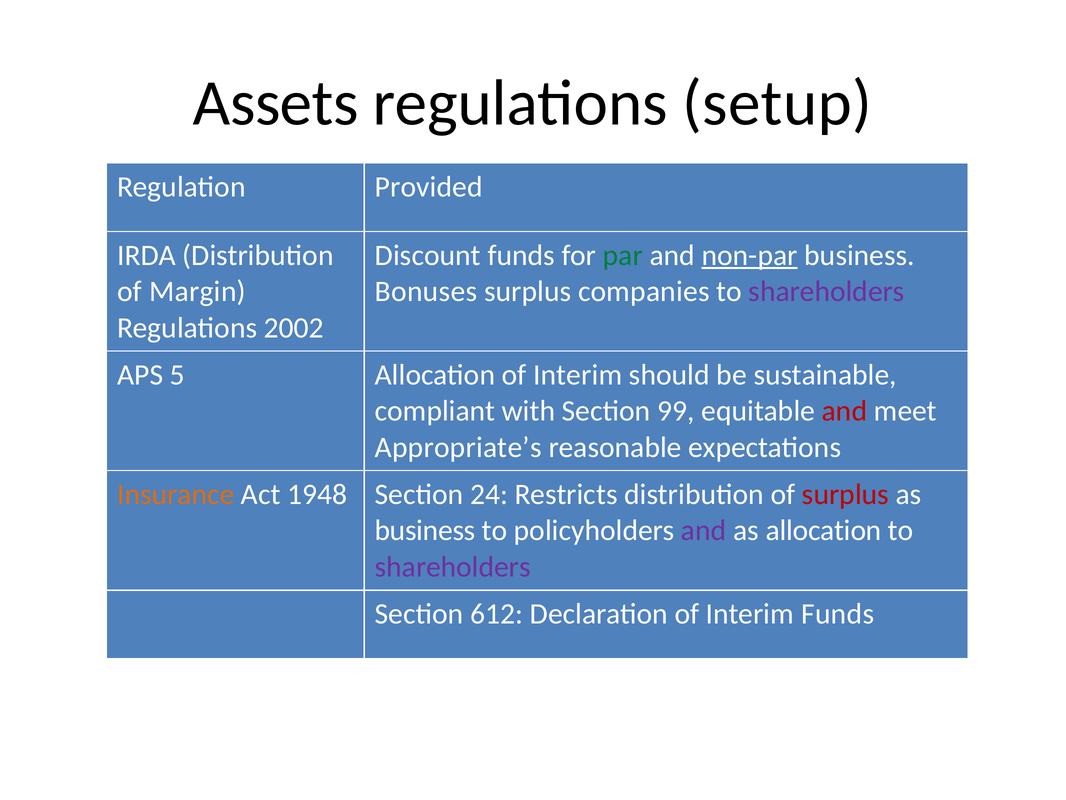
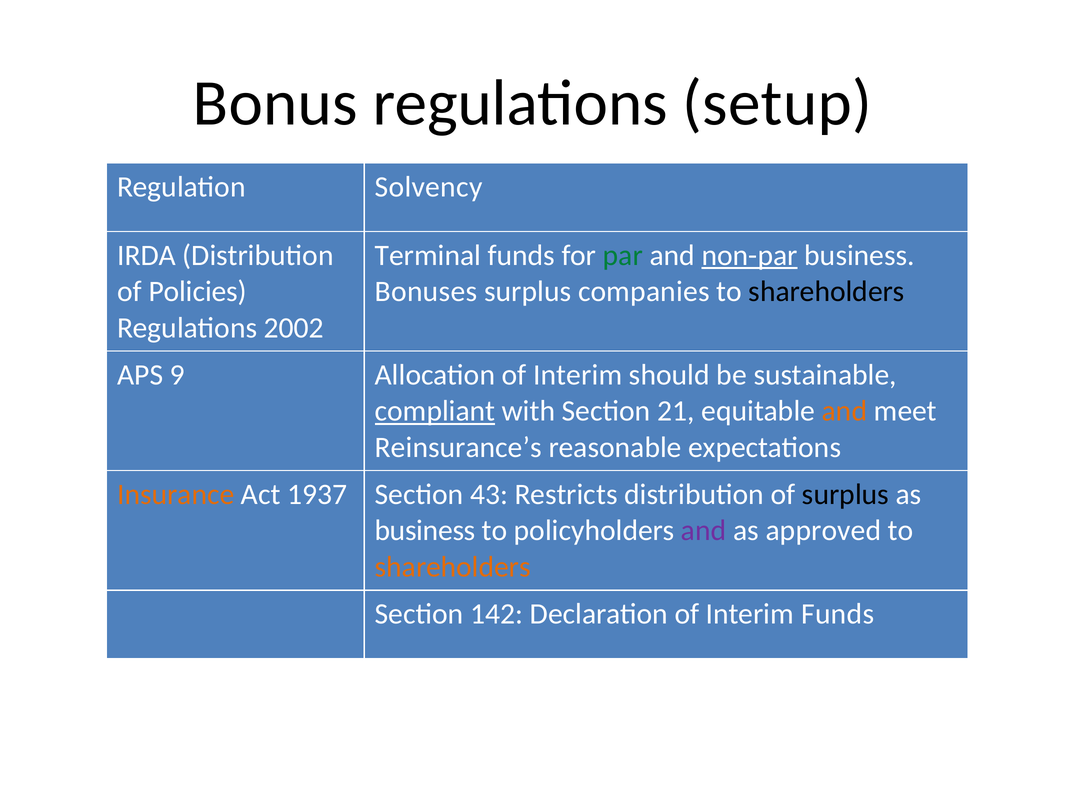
Assets: Assets -> Bonus (275, 103)
Provided: Provided -> Solvency (429, 187)
Discount: Discount -> Terminal (428, 255)
Margin: Margin -> Policies (198, 291)
shareholders colour: purple -> black (827, 291)
5: 5 -> 9 (177, 375)
compliant underline: none -> present (435, 411)
99: 99 -> 21 (676, 411)
and colour: red -> orange (844, 411)
Appropriate’s: Appropriate’s -> Reinsurance’s (458, 447)
1948: 1948 -> 1937 (317, 494)
24: 24 -> 43 (489, 494)
surplus colour: red -> black (845, 494)
as allocation: allocation -> approved (823, 530)
shareholders colour: purple -> orange (453, 567)
612: 612 -> 142 (497, 614)
